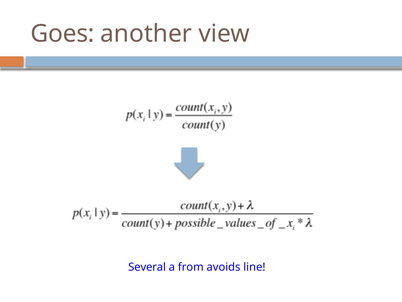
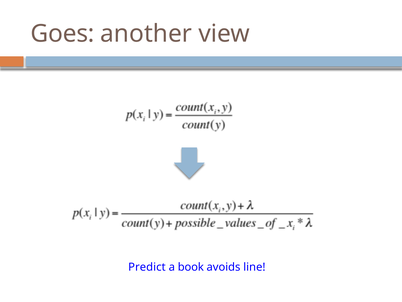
Several: Several -> Predict (147, 267)
from: from -> book (191, 267)
